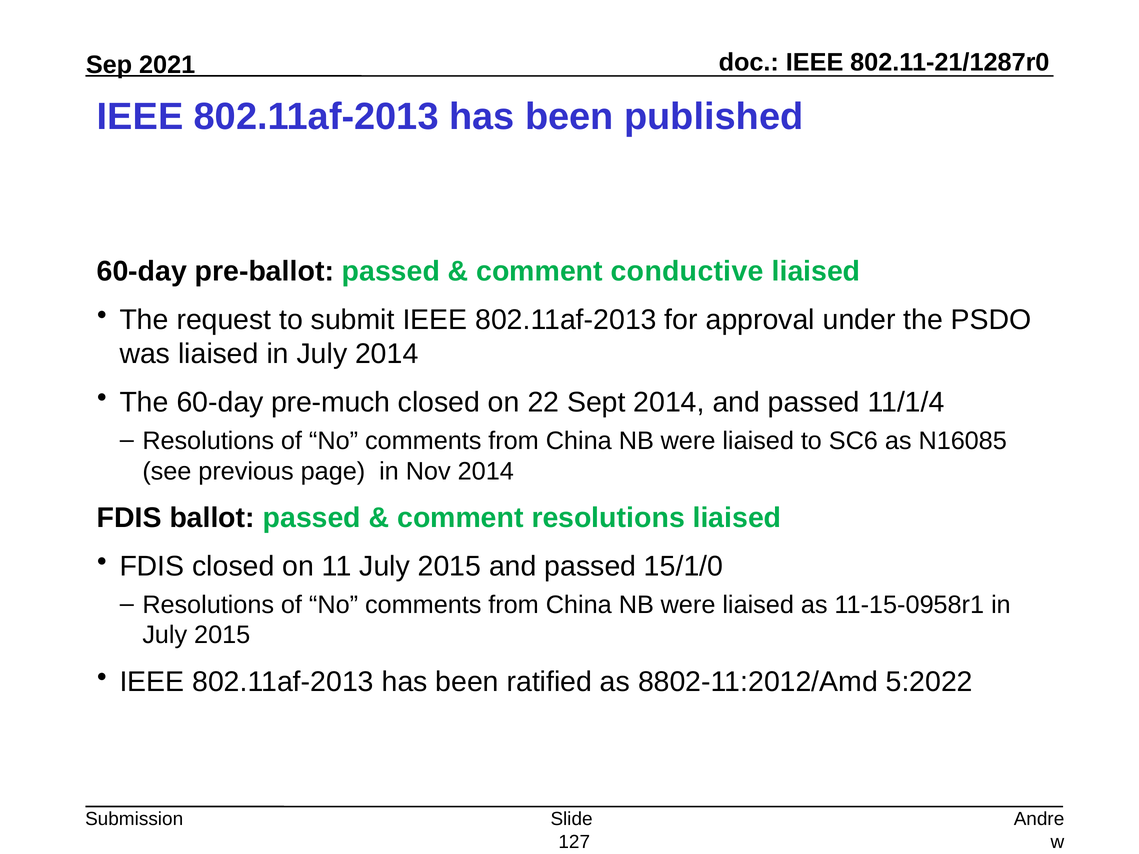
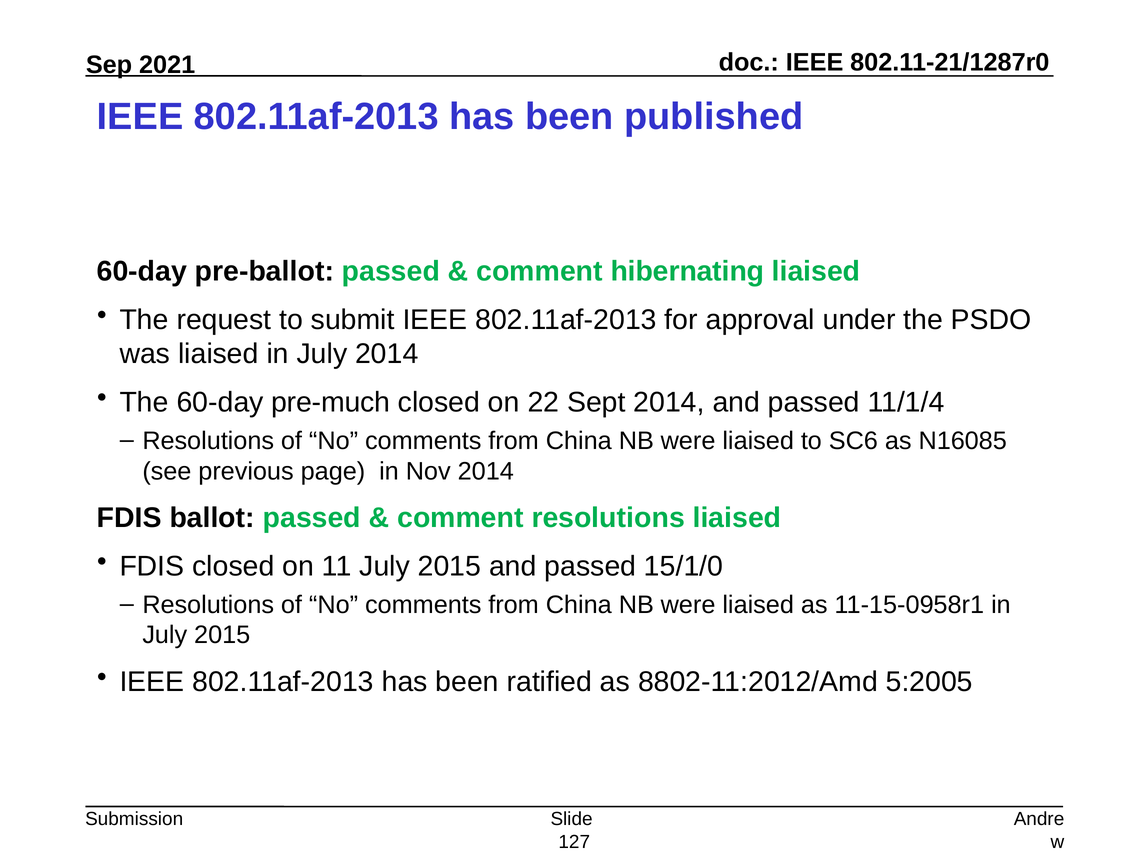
conductive: conductive -> hibernating (687, 272)
5:2022: 5:2022 -> 5:2005 (929, 682)
